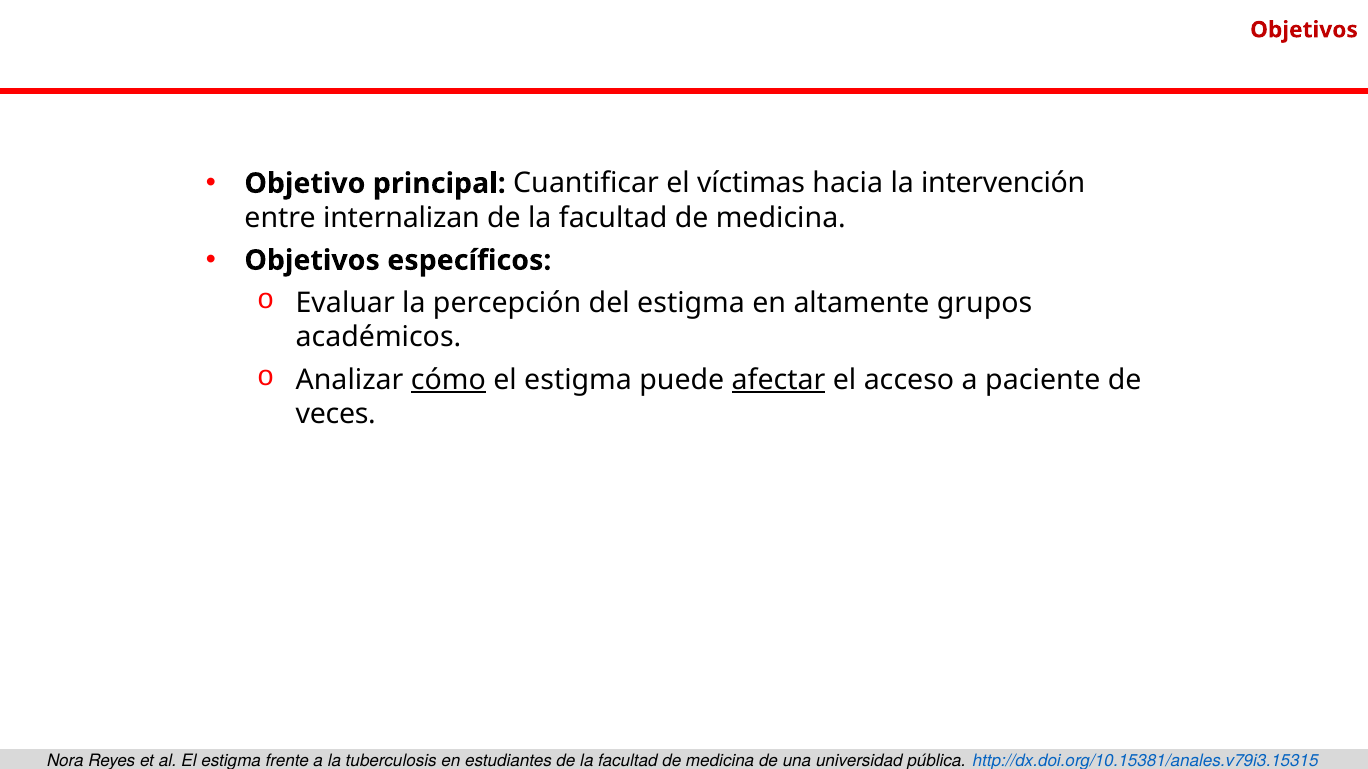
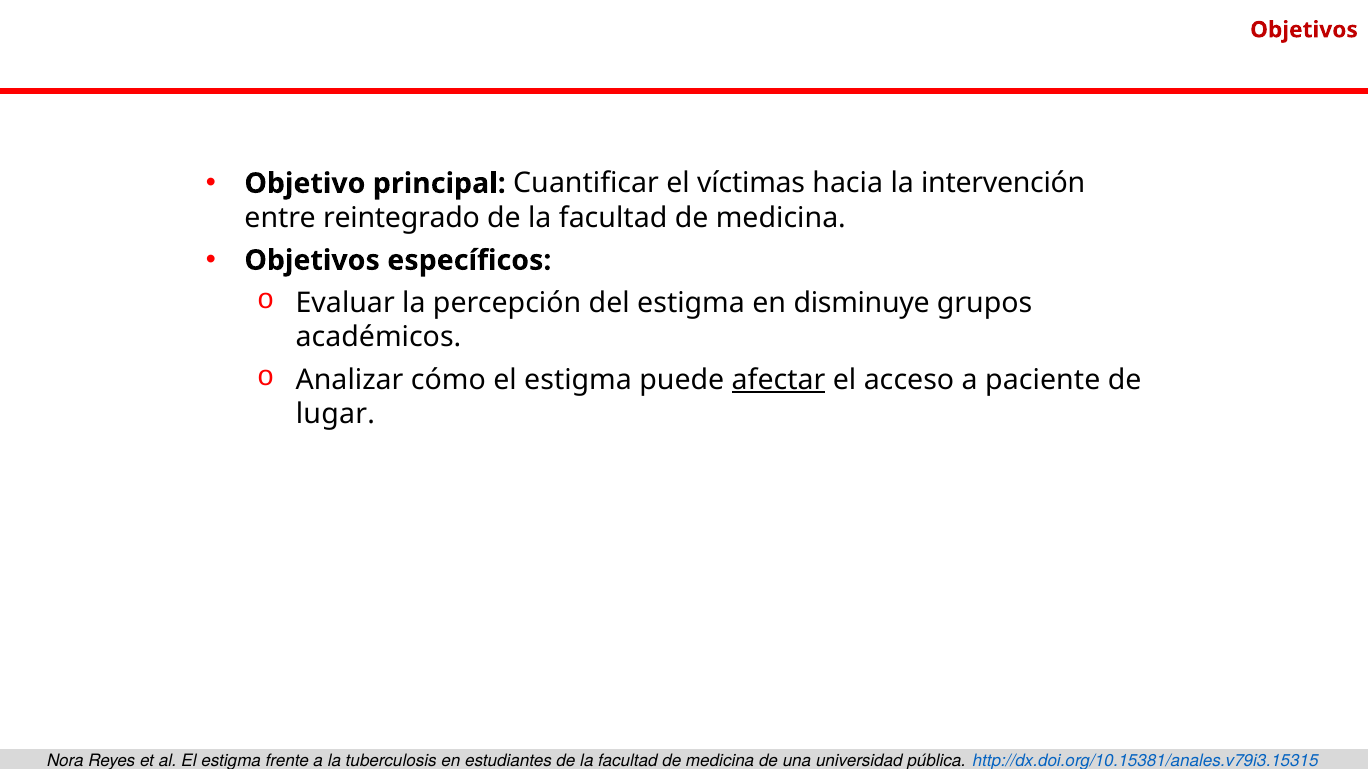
internalizan: internalizan -> reintegrado (401, 218)
altamente: altamente -> disminuye (862, 303)
cómo underline: present -> none (448, 380)
veces: veces -> lugar (335, 415)
